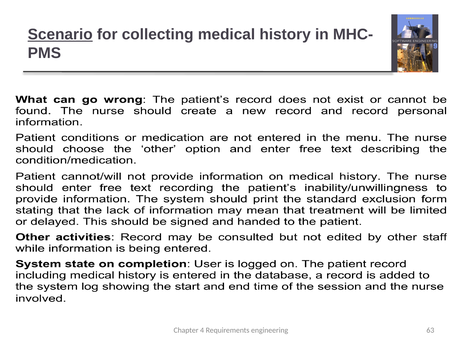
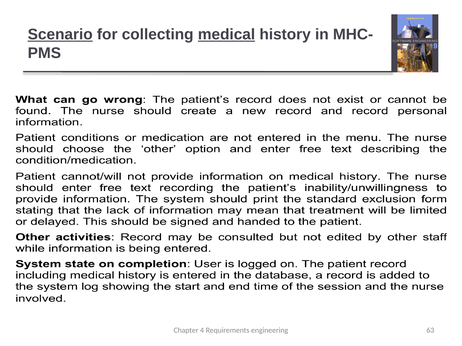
medical underline: none -> present (227, 35)
